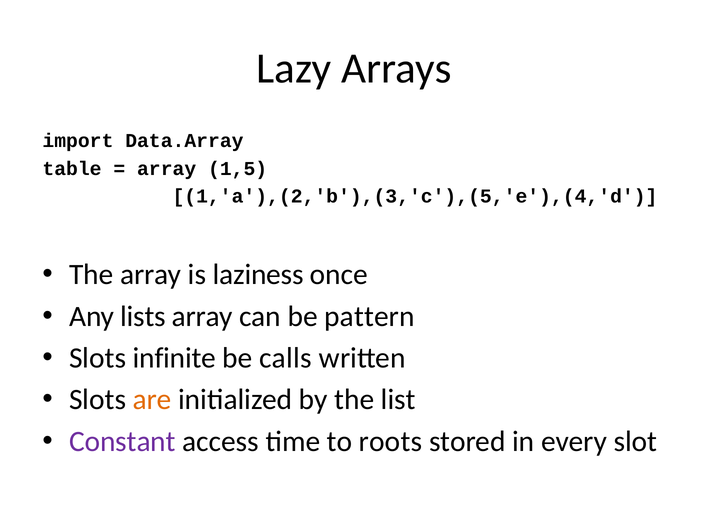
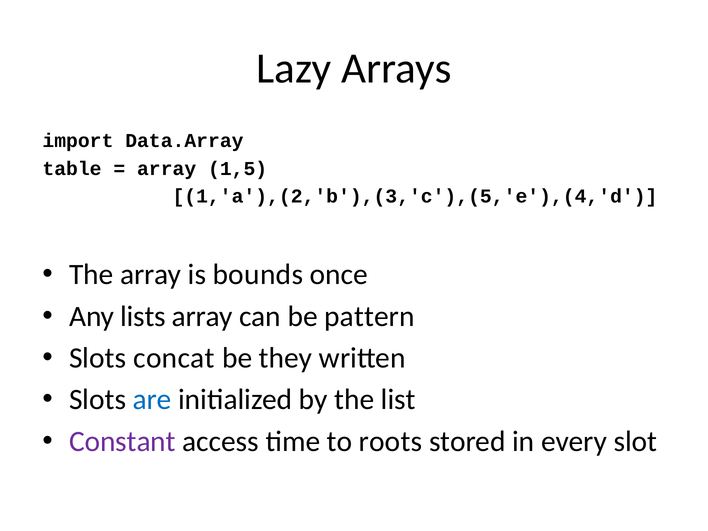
laziness: laziness -> bounds (258, 275)
infinite: infinite -> concat (174, 358)
calls: calls -> they (286, 358)
are colour: orange -> blue (152, 400)
